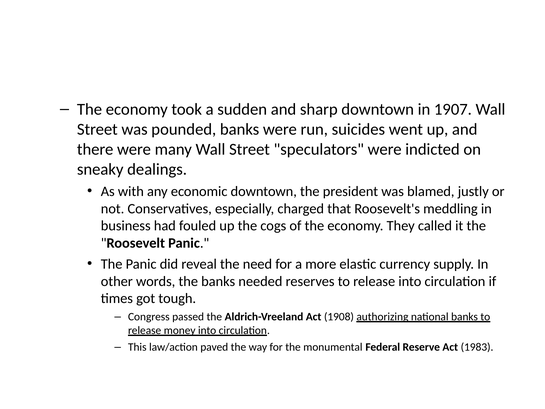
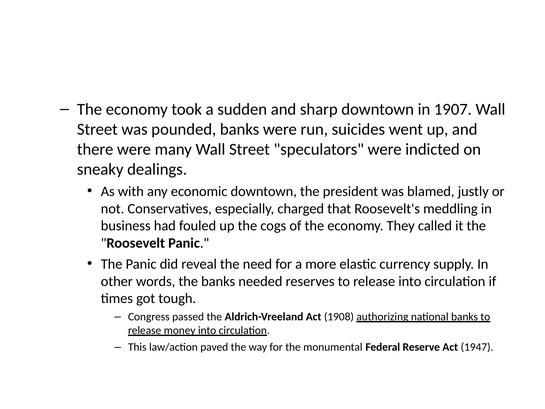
1983: 1983 -> 1947 (477, 347)
